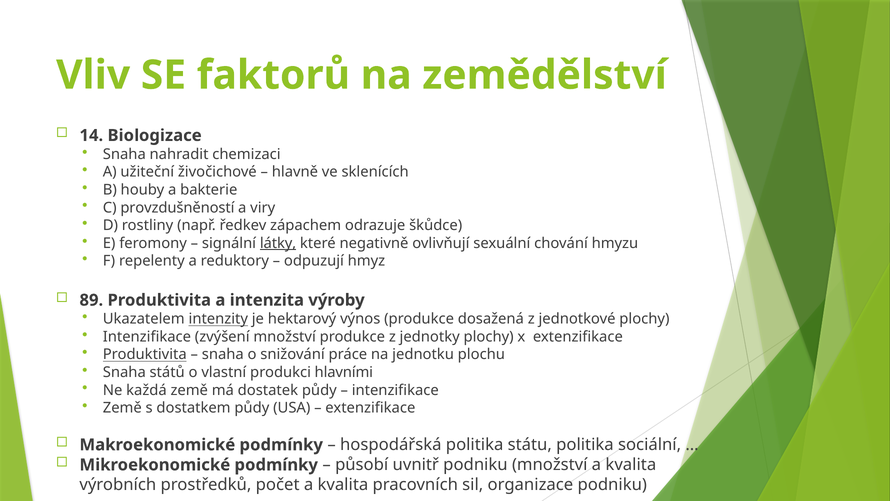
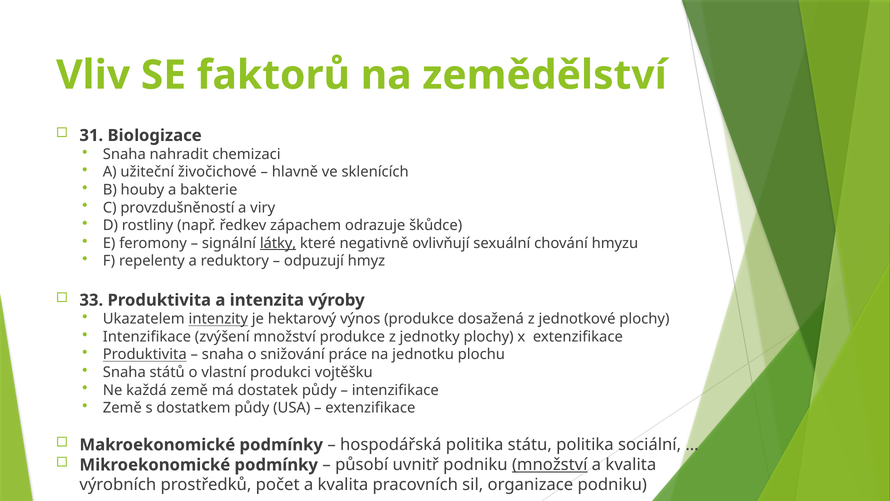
14: 14 -> 31 (91, 135)
89: 89 -> 33 (91, 300)
hlavními: hlavními -> vojtěšku (344, 372)
množství underline: none -> present (550, 465)
